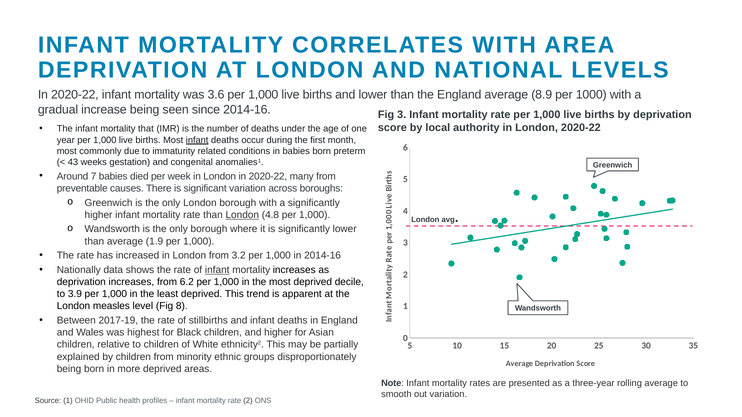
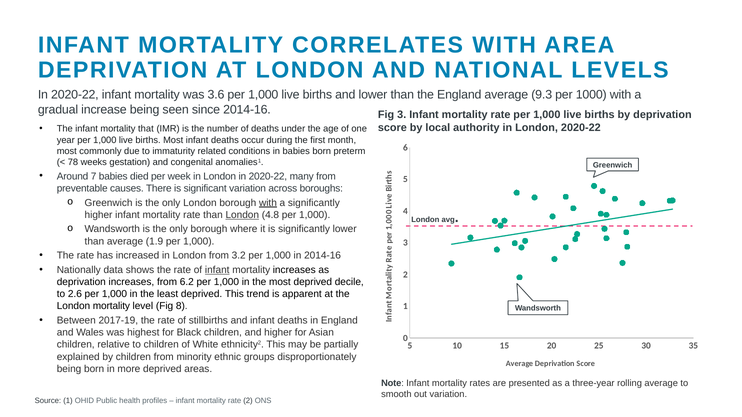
8.9: 8.9 -> 9.3 (542, 95)
infant underline: present -> none (197, 140)
43: 43 -> 78 (73, 162)
with underline: none -> present (268, 203)
3.9: 3.9 -> 2.6 (75, 294)
London measles: measles -> mortality (111, 306)
